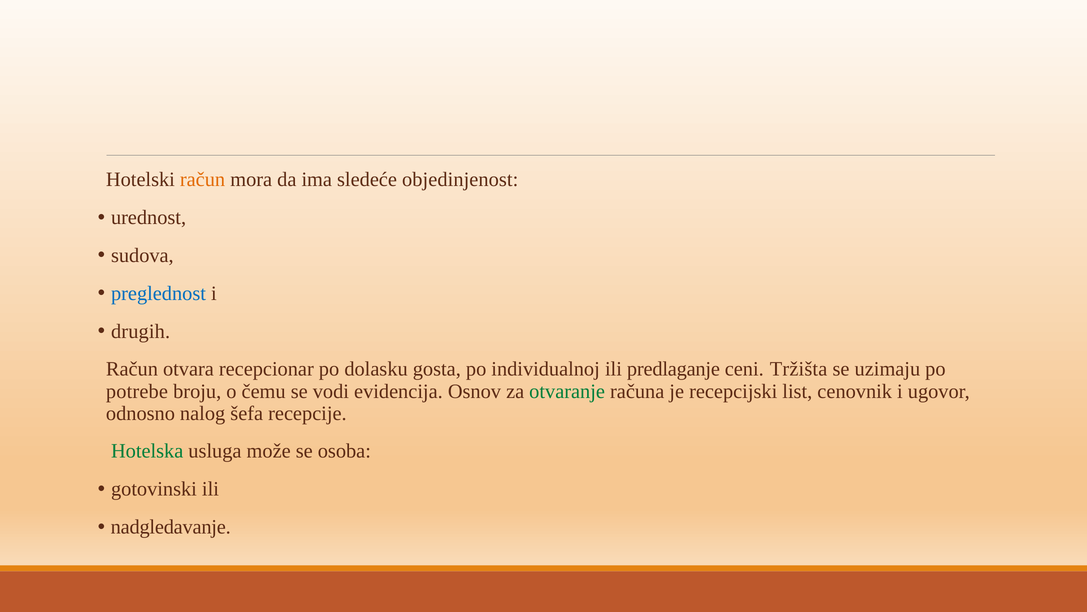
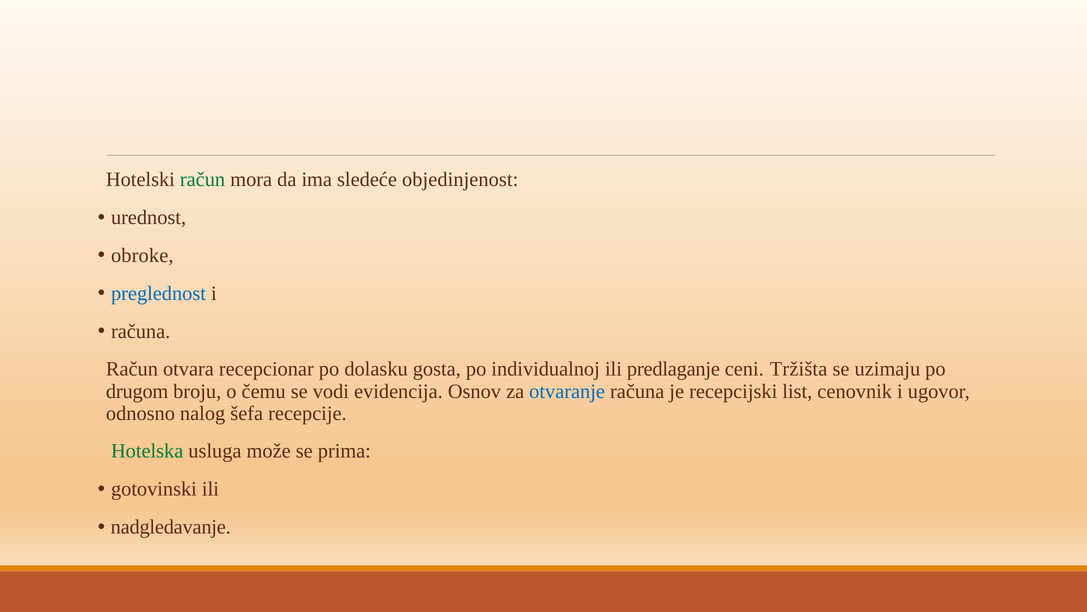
račun colour: orange -> green (203, 180)
sudova: sudova -> obroke (142, 255)
drugih: drugih -> računa (141, 331)
potrebe: potrebe -> drugom (137, 391)
otvaranje colour: green -> blue (567, 391)
osoba: osoba -> prima (344, 451)
